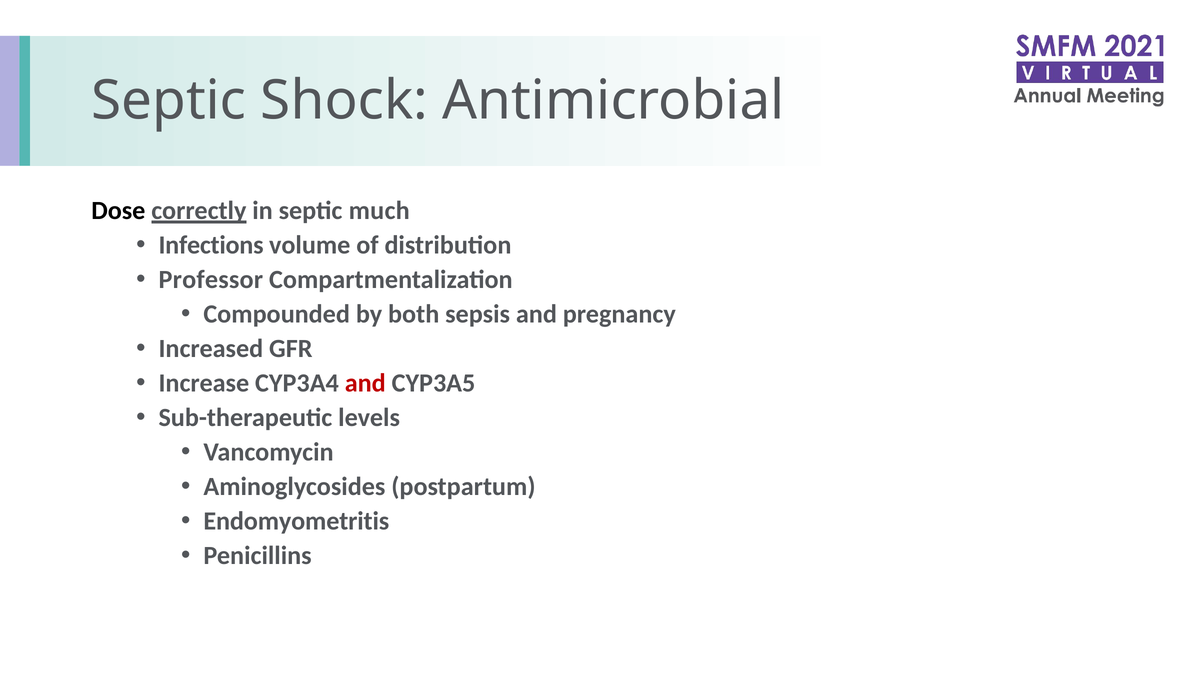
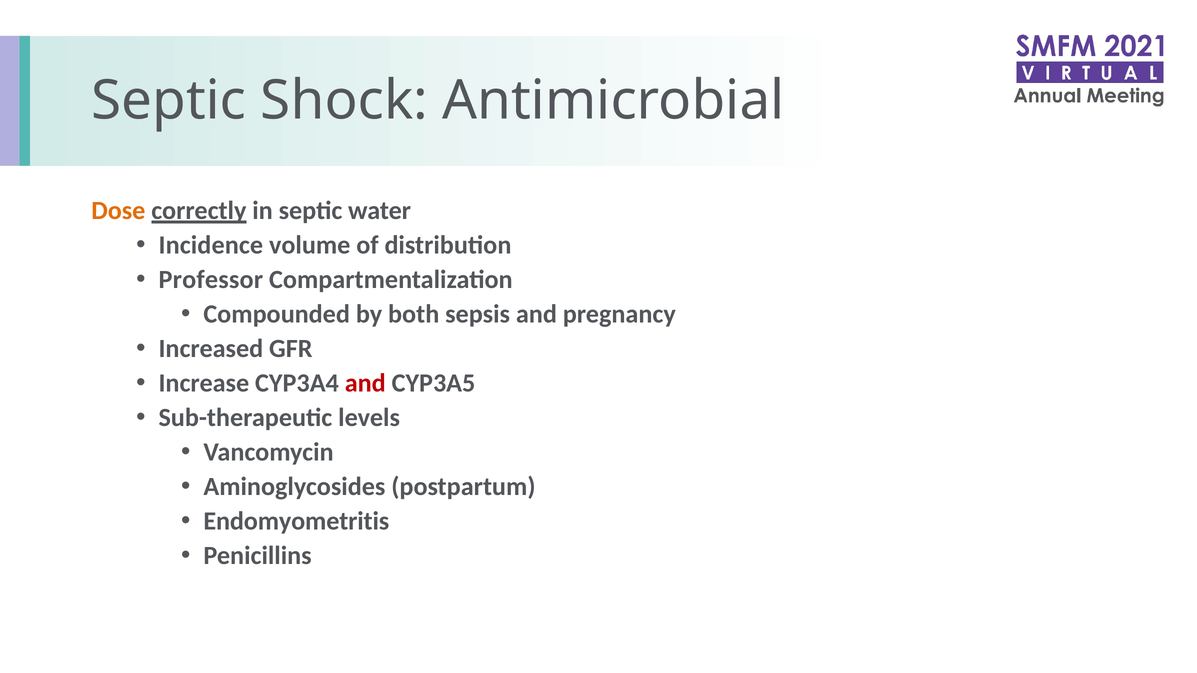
Dose colour: black -> orange (118, 211)
much: much -> water (379, 211)
Infections: Infections -> Incidence (211, 245)
